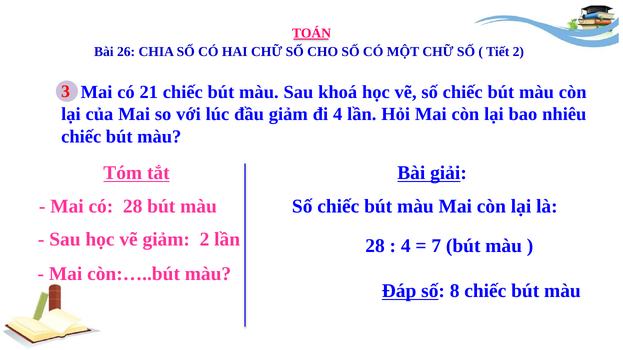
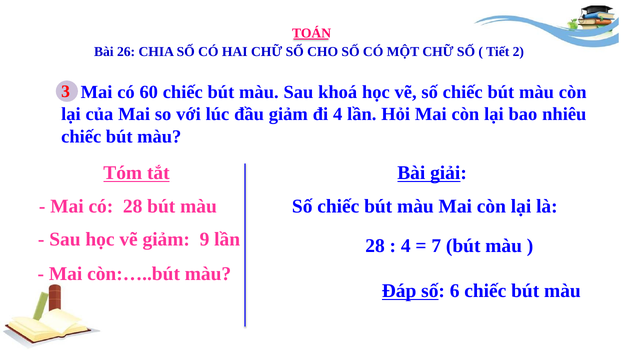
21: 21 -> 60 (149, 92)
giảm 2: 2 -> 9 (205, 239)
8: 8 -> 6 (455, 291)
